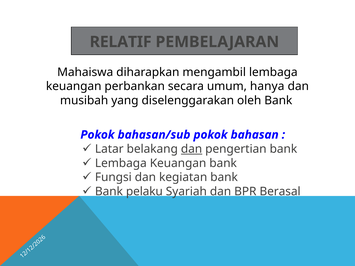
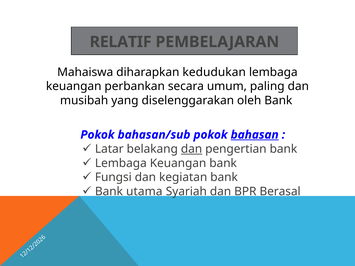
mengambil: mengambil -> kedudukan (214, 72)
hanya: hanya -> paling (267, 86)
bahasan underline: none -> present (255, 135)
pelaku: pelaku -> utama (144, 192)
